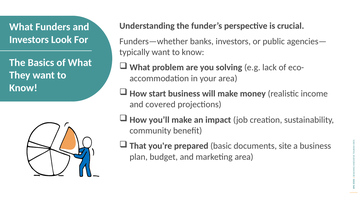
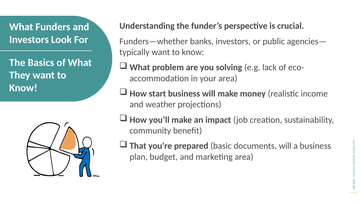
covered: covered -> weather (161, 105)
documents site: site -> will (285, 146)
